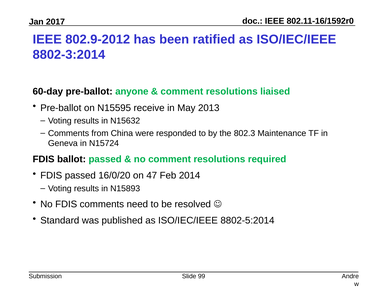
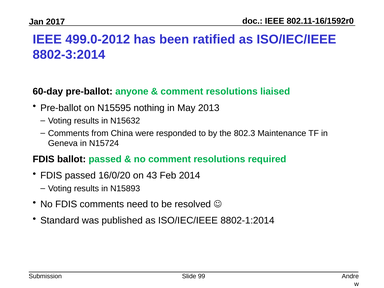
802.9-2012: 802.9-2012 -> 499.0-2012 (98, 39)
receive: receive -> nothing (149, 108)
47: 47 -> 43 (152, 176)
8802-5:2014: 8802-5:2014 -> 8802-1:2014 (247, 221)
